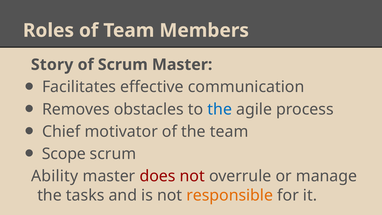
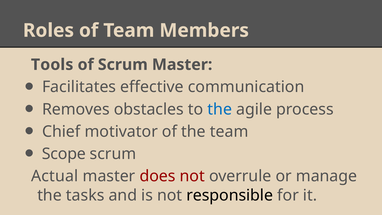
Story: Story -> Tools (52, 65)
Ability: Ability -> Actual (55, 176)
responsible colour: orange -> black (230, 195)
